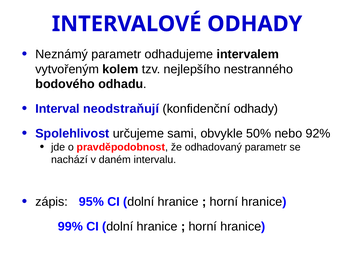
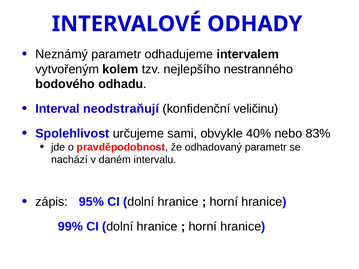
konfidenční odhady: odhady -> veličinu (256, 109)
50%: 50% -> 40% (259, 134)
92%: 92% -> 83% (318, 134)
